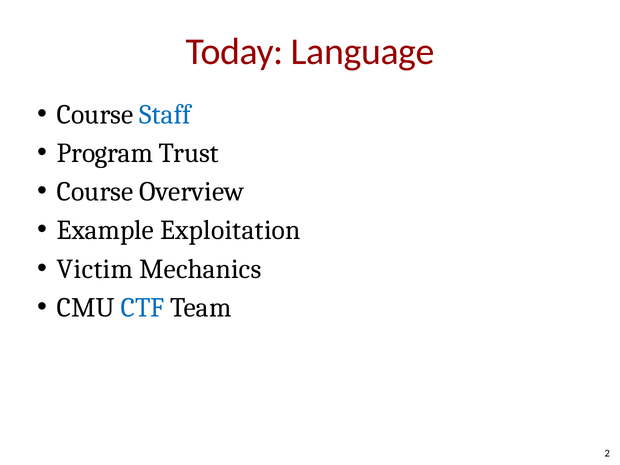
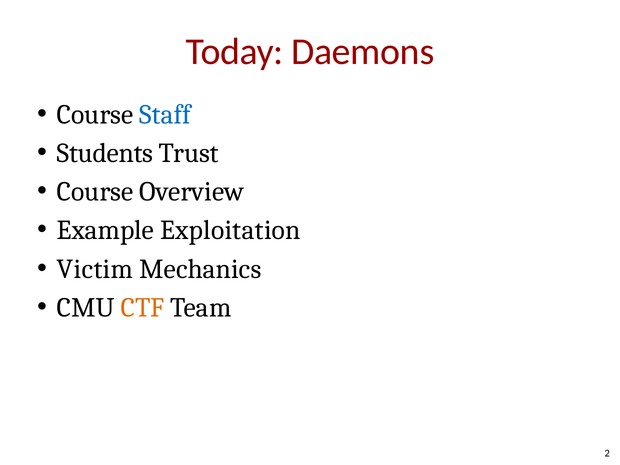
Language: Language -> Daemons (363, 52)
Program: Program -> Students (105, 153)
CTF colour: blue -> orange (143, 308)
